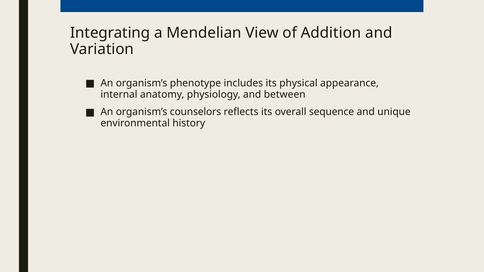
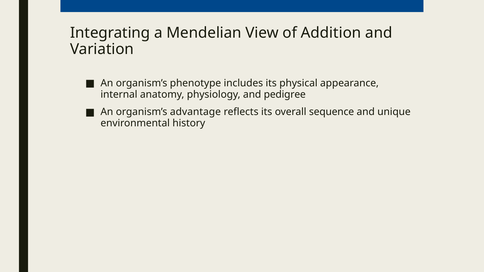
between: between -> pedigree (285, 95)
counselors: counselors -> advantage (195, 112)
